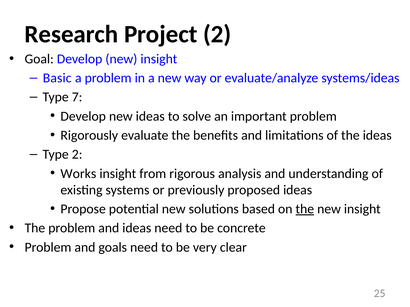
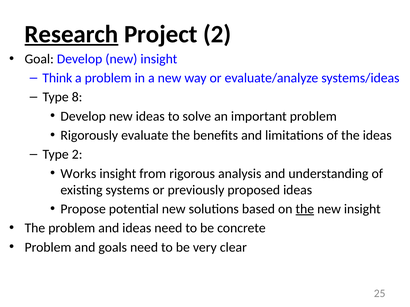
Research underline: none -> present (72, 34)
Basic: Basic -> Think (57, 78)
7: 7 -> 8 (77, 97)
